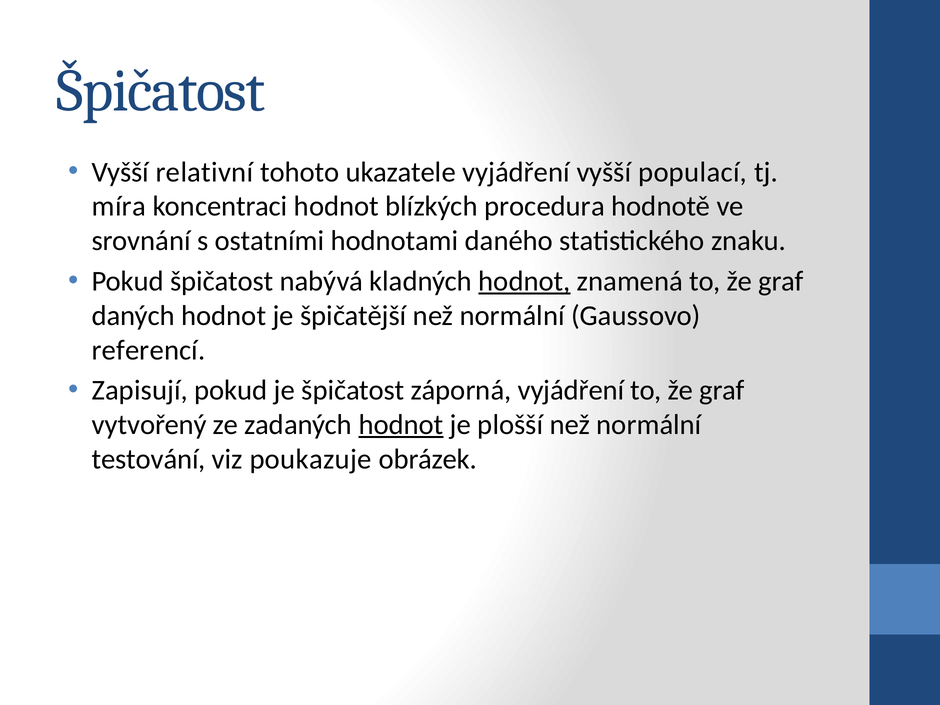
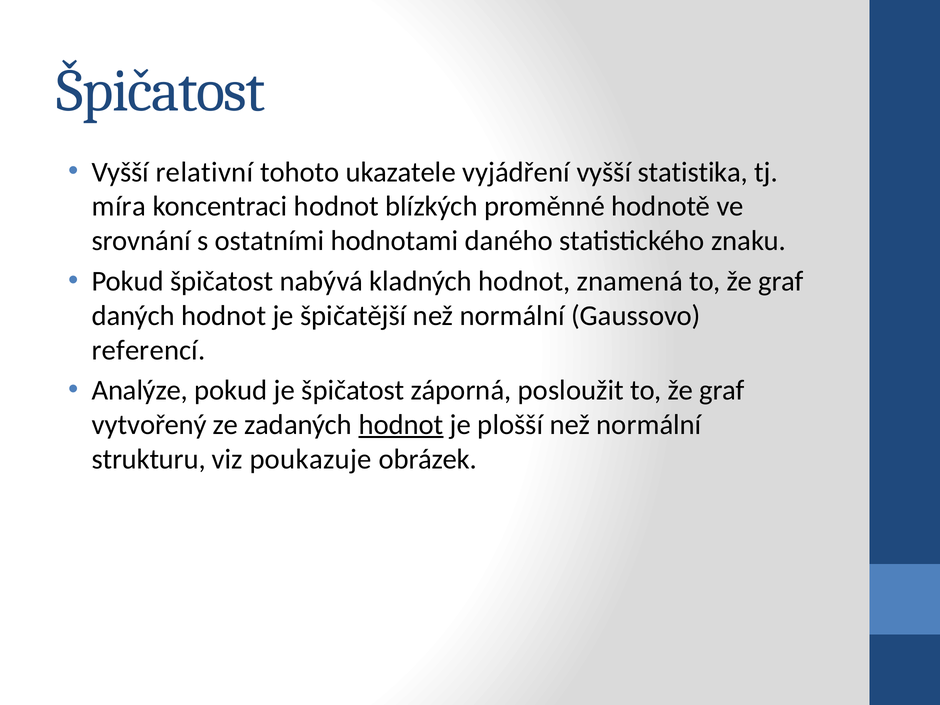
populací: populací -> statistika (693, 172)
procedura: procedura -> proměnné (545, 207)
hodnot underline: present -> none (524, 281)
Zapisují: Zapisují -> Analýze (140, 390)
záporná vyjádření: vyjádření -> posloužit (571, 390)
testování: testování -> strukturu (149, 459)
